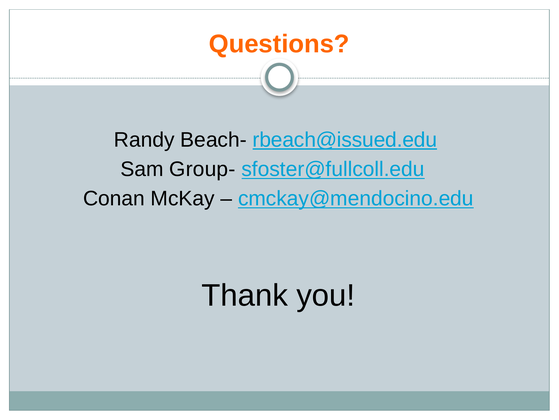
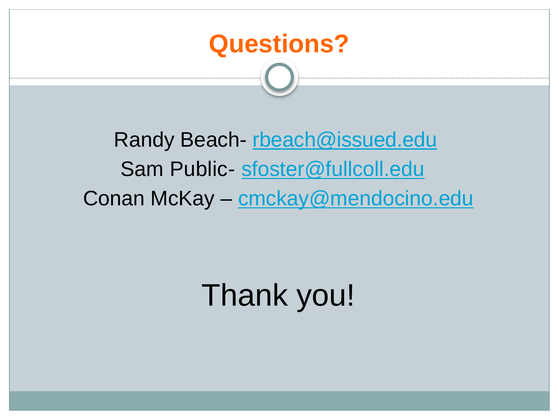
Group-: Group- -> Public- (202, 169)
